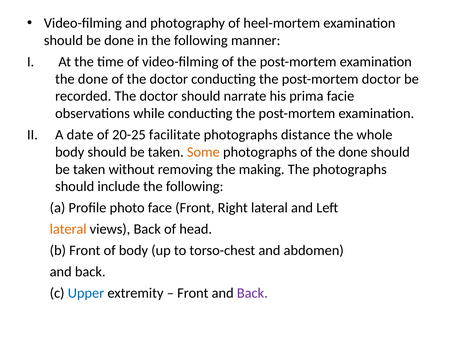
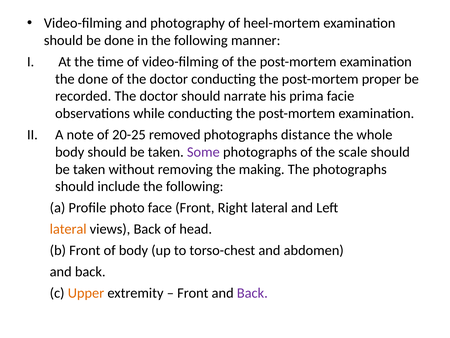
post-mortem doctor: doctor -> proper (381, 79)
date: date -> note (80, 135)
facilitate: facilitate -> removed (175, 135)
Some colour: orange -> purple (203, 152)
of the done: done -> scale (353, 152)
Upper colour: blue -> orange (86, 292)
